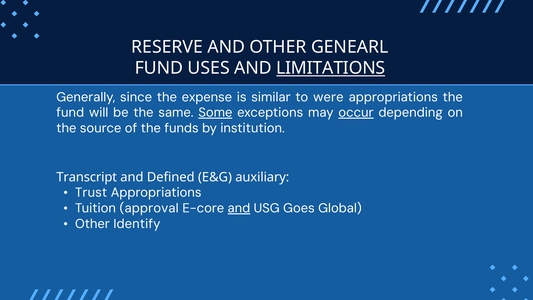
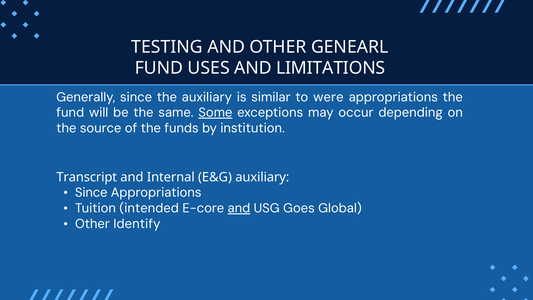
RESERVE: RESERVE -> TESTING (167, 47)
LIMITATIONS underline: present -> none (331, 68)
the expense: expense -> auxiliary (207, 97)
occur underline: present -> none (356, 113)
Defined: Defined -> Internal (171, 177)
Trust: Trust -> Since (91, 193)
approval: approval -> intended (149, 208)
